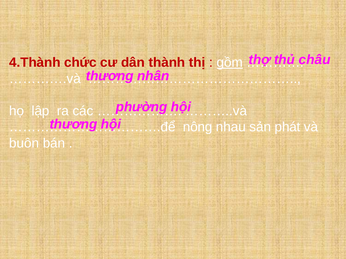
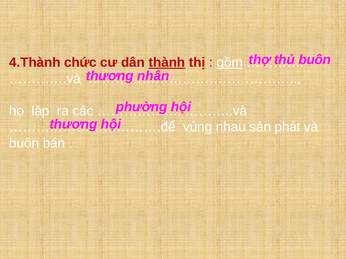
châu: châu -> buôn (315, 60)
thành underline: none -> present (167, 63)
nông: nông -> vùng (198, 127)
